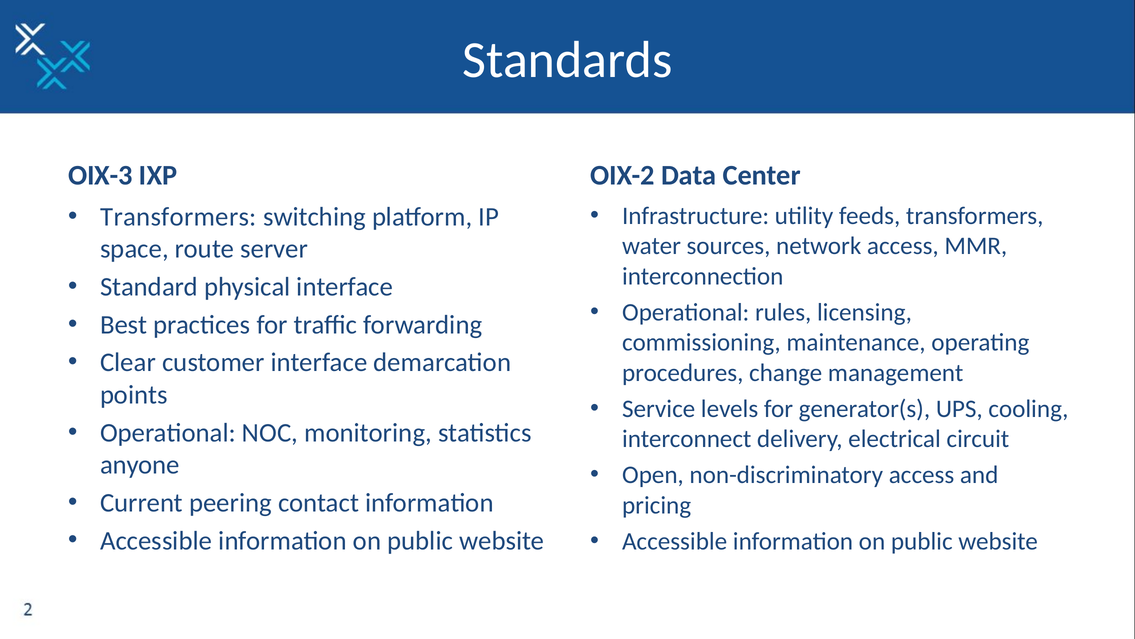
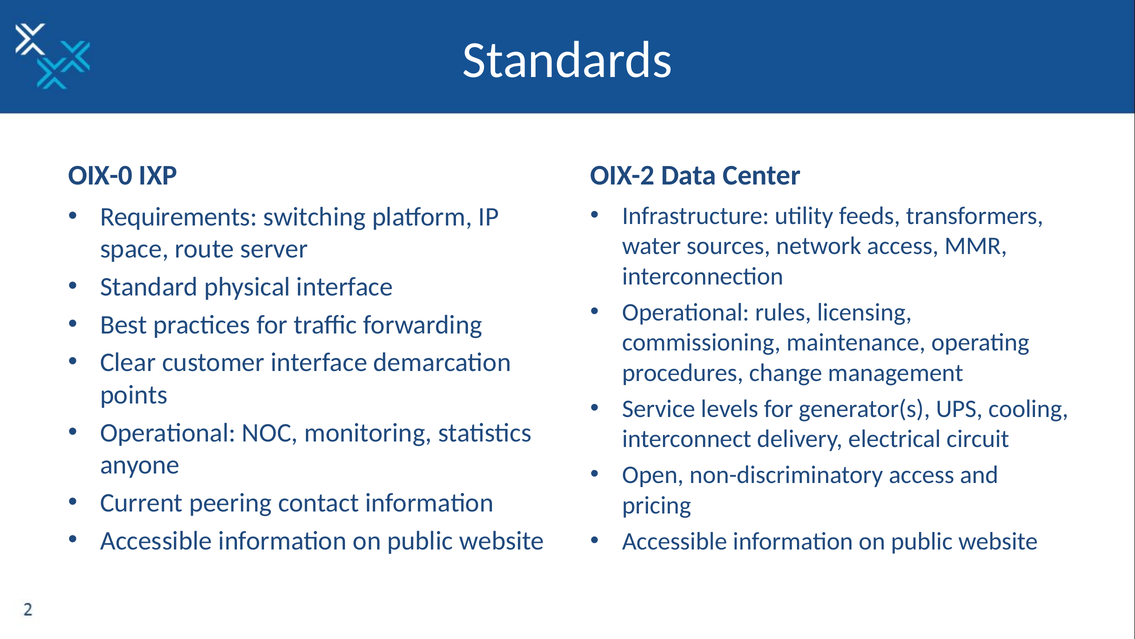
OIX-3: OIX-3 -> OIX-0 (100, 175)
Transformers: Transformers -> Requirements (179, 217)
